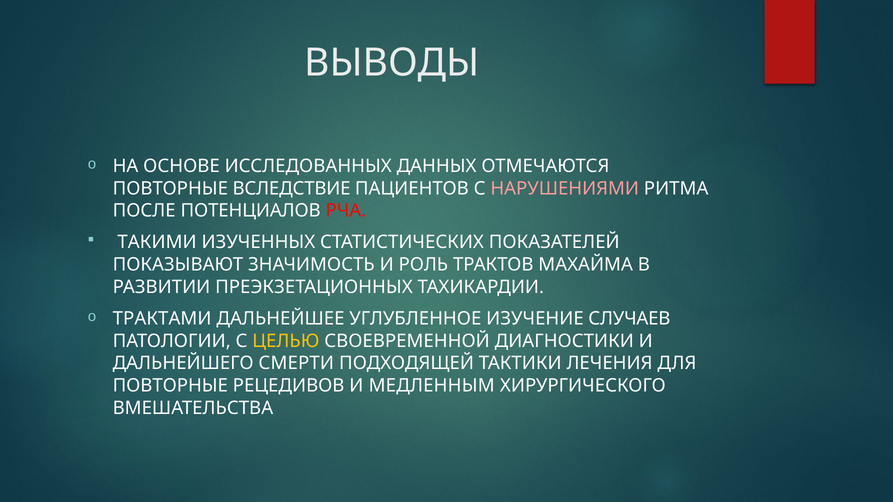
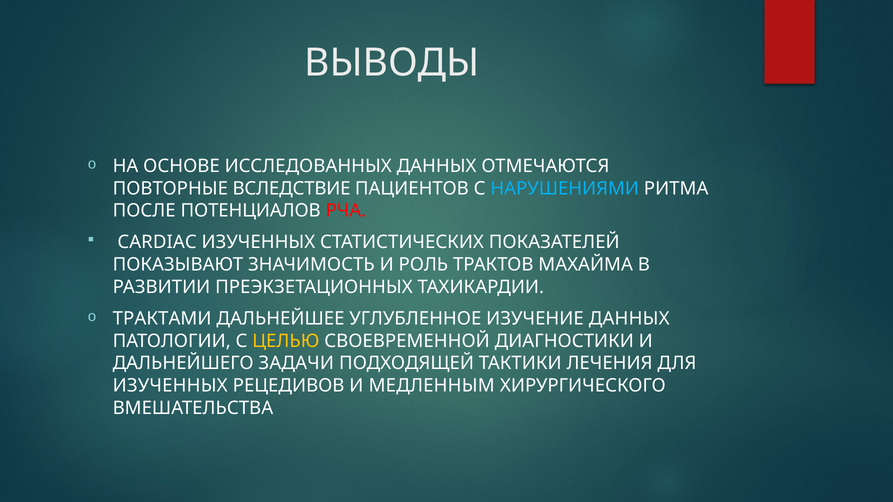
НАРУШЕНИЯМИ colour: pink -> light blue (565, 189)
ТАКИМИ: ТАКИМИ -> CARDIAC (157, 243)
ИЗУЧЕНИЕ СЛУЧАЕВ: СЛУЧАЕВ -> ДАННЫХ (629, 319)
СМЕРТИ: СМЕРТИ -> ЗАДАЧИ (296, 363)
ПОВТОРНЫЕ: ПОВТОРНЫЕ -> ИЗУЧЕННЫХ (170, 386)
